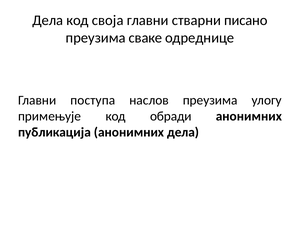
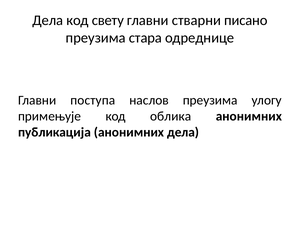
своја: своја -> свету (108, 20)
сваке: сваке -> стара (145, 38)
обради: обради -> облика (171, 116)
